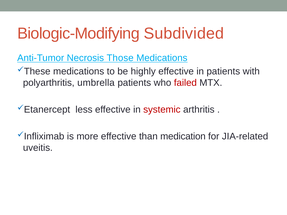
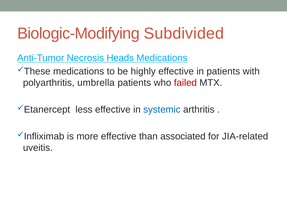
Those: Those -> Heads (120, 58)
systemic colour: red -> blue (162, 110)
medication: medication -> associated (183, 137)
